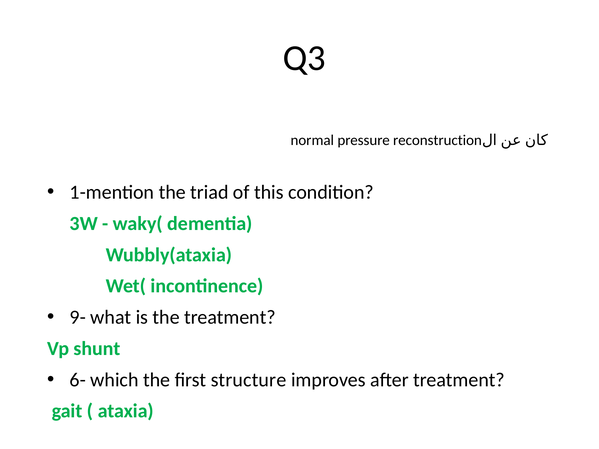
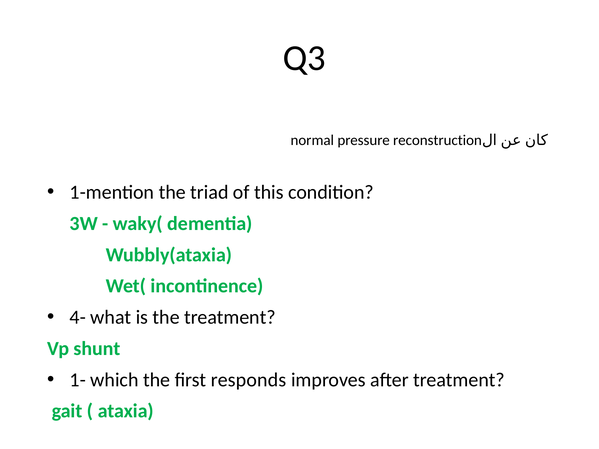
9-: 9- -> 4- (78, 317)
6-: 6- -> 1- (78, 380)
structure: structure -> responds (249, 380)
